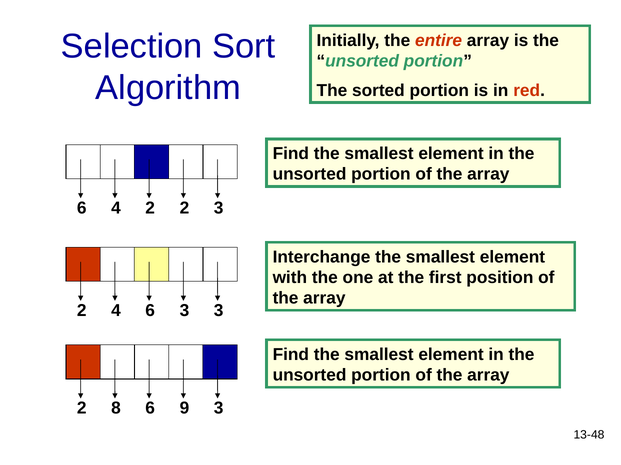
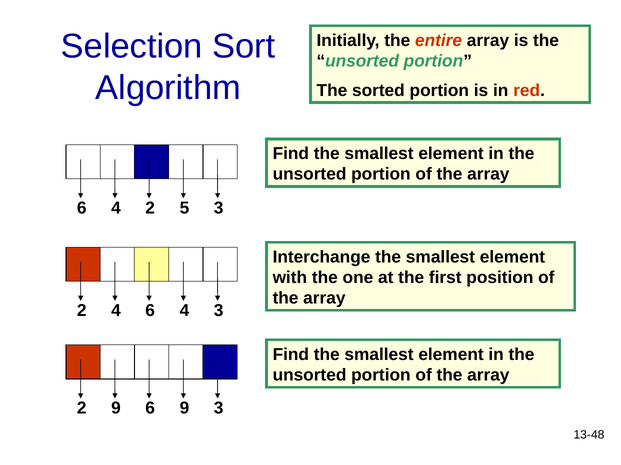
4 2: 2 -> 5 (184, 208)
4 3: 3 -> 4 (184, 311)
2 8: 8 -> 9 (116, 409)
